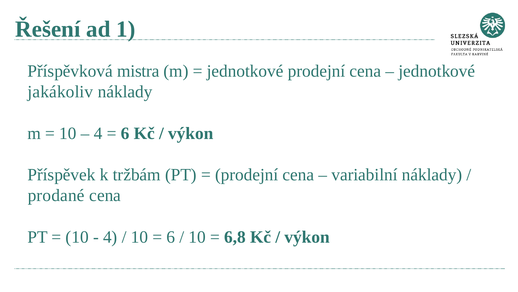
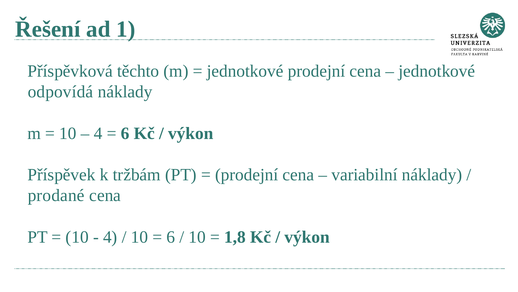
mistra: mistra -> těchto (138, 71)
jakákoliv: jakákoliv -> odpovídá (60, 92)
6,8: 6,8 -> 1,8 (235, 237)
